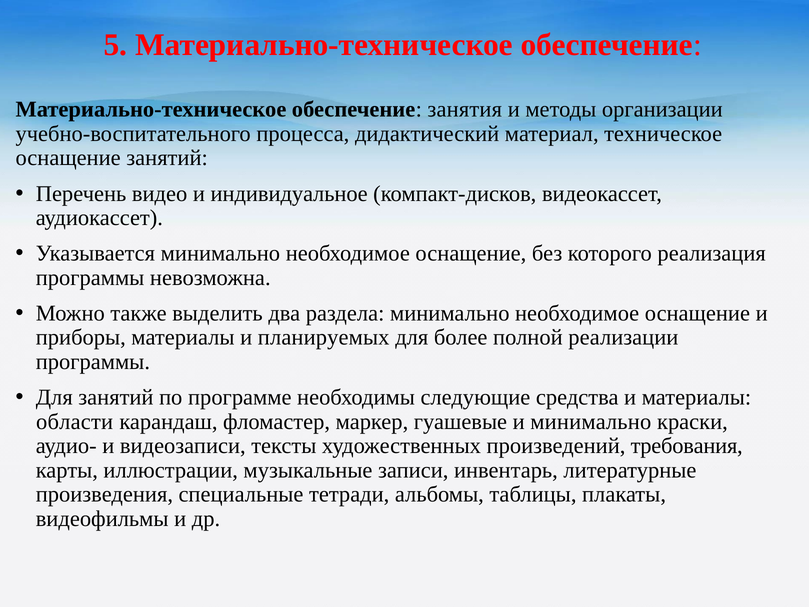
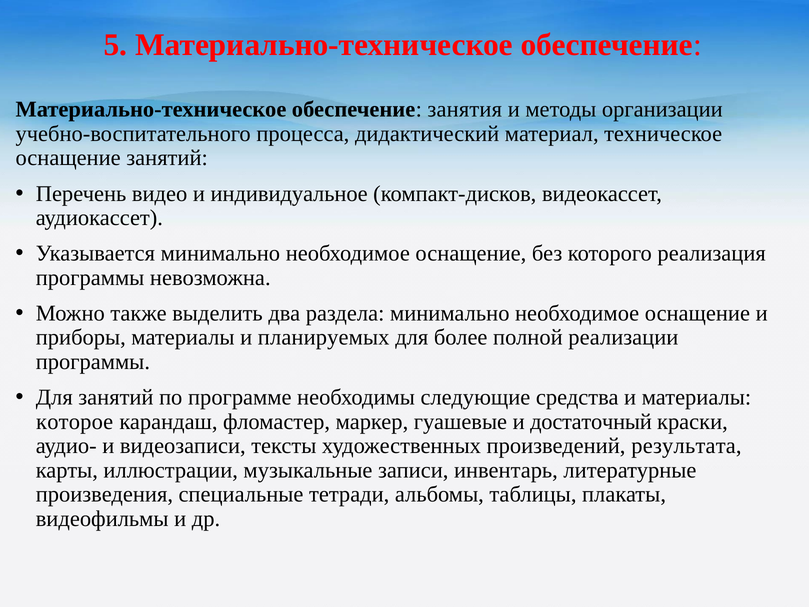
области: области -> которое (75, 421)
и минимально: минимально -> достаточный (591, 421)
требования: требования -> результата (686, 446)
